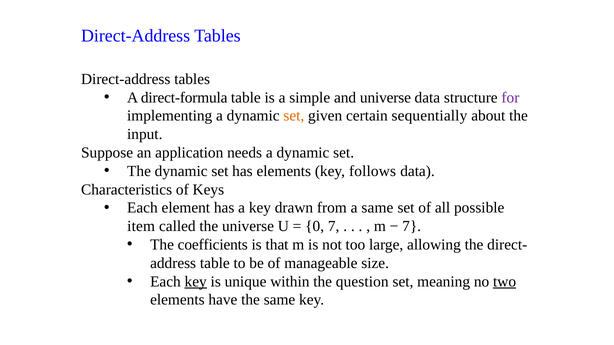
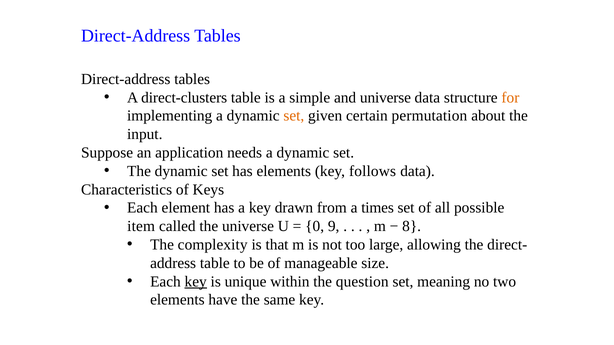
direct-formula: direct-formula -> direct-clusters (184, 98)
for colour: purple -> orange (510, 98)
sequentially: sequentially -> permutation (429, 116)
a same: same -> times (378, 208)
0 7: 7 -> 9 (334, 227)
7: 7 -> 8 (412, 227)
coefficients: coefficients -> complexity (213, 245)
two underline: present -> none (505, 282)
